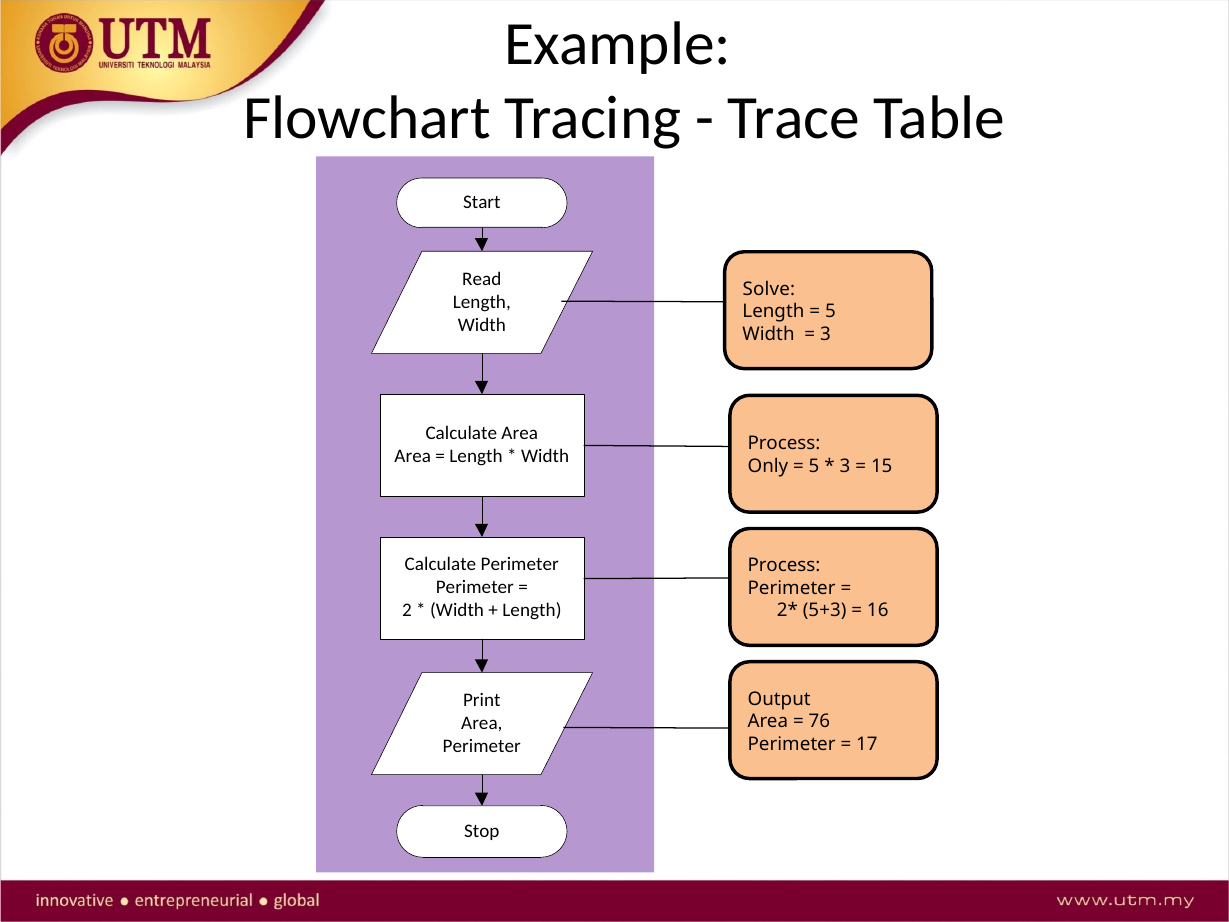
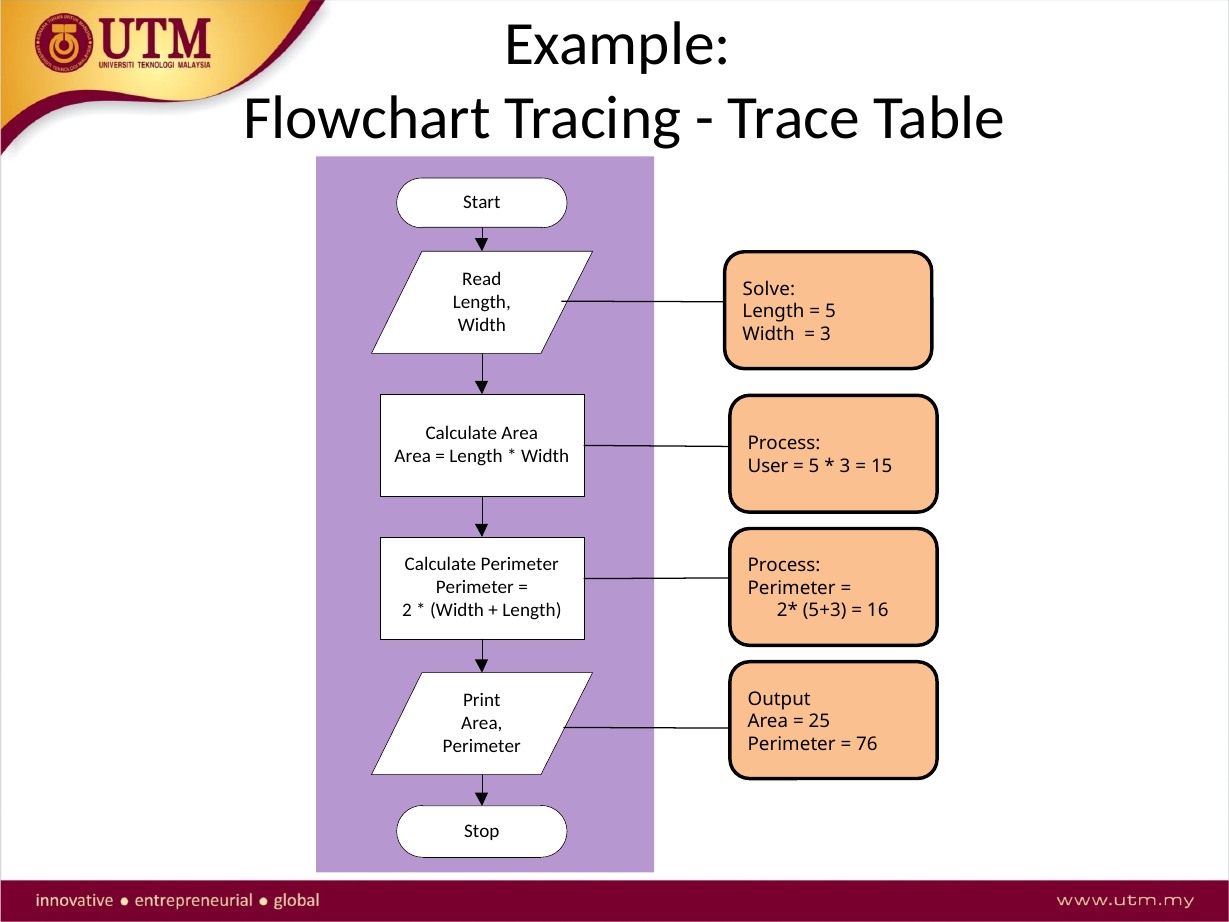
Only: Only -> User (768, 466)
76: 76 -> 25 (819, 721)
17: 17 -> 76 (867, 744)
